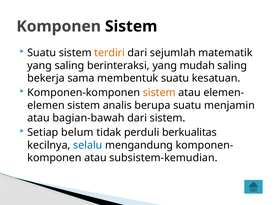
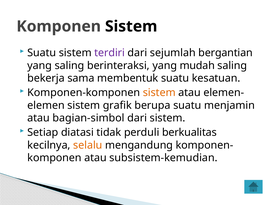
terdiri colour: orange -> purple (110, 53)
matematik: matematik -> bergantian (226, 53)
analis: analis -> grafik (117, 106)
bagian-bawah: bagian-bawah -> bagian-simbol (88, 118)
belum: belum -> diatasi (77, 133)
selalu colour: blue -> orange (88, 145)
